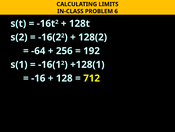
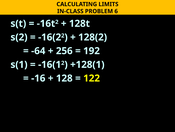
712: 712 -> 122 (92, 78)
